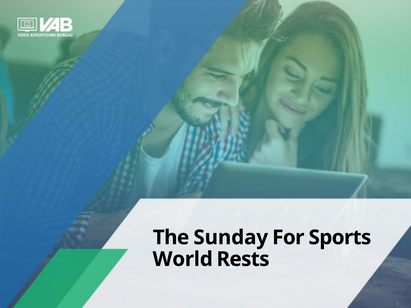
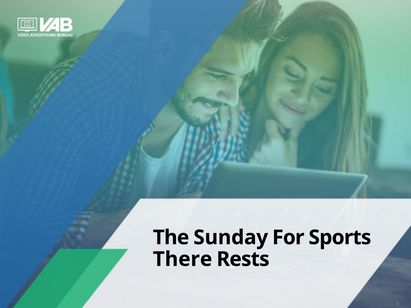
World: World -> There (183, 259)
